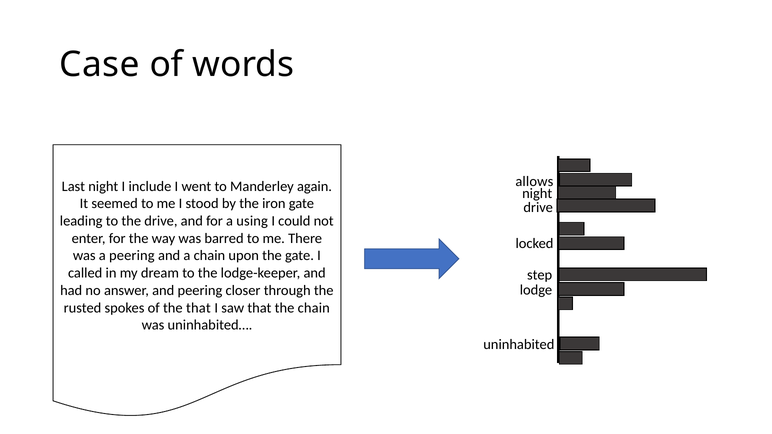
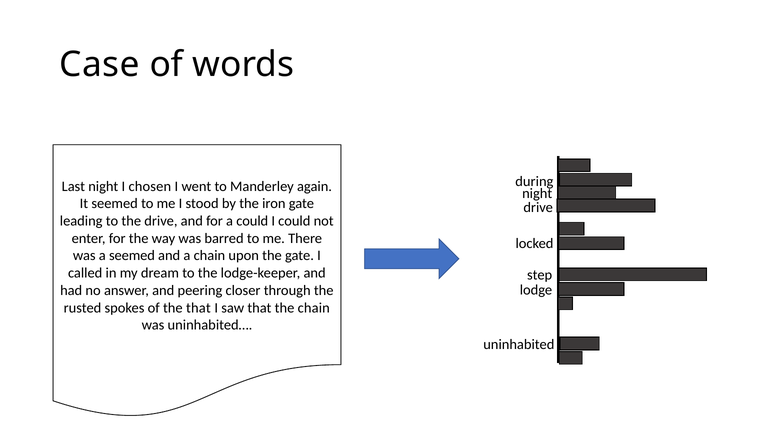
allows: allows -> during (534, 182)
include: include -> chosen (150, 186)
a using: using -> could (252, 221)
a peering: peering -> seemed (132, 256)
